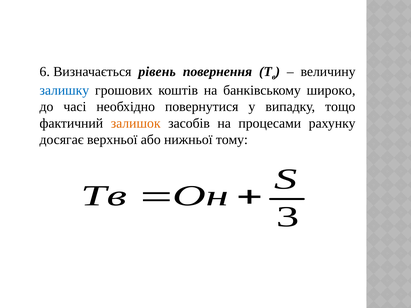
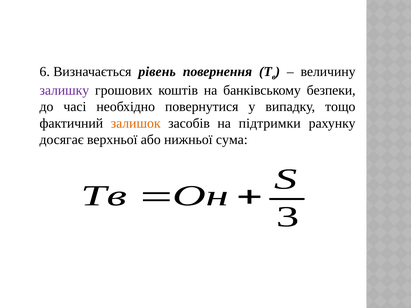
залишку colour: blue -> purple (64, 90)
широко: широко -> безпеки (331, 90)
процесами: процесами -> підтримки (270, 123)
тому: тому -> сума (232, 140)
